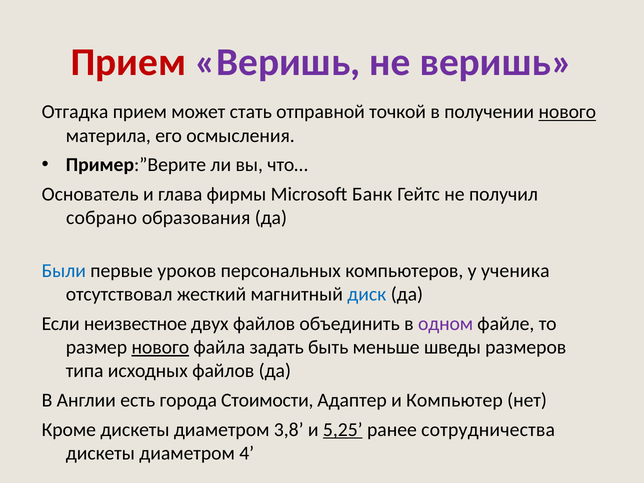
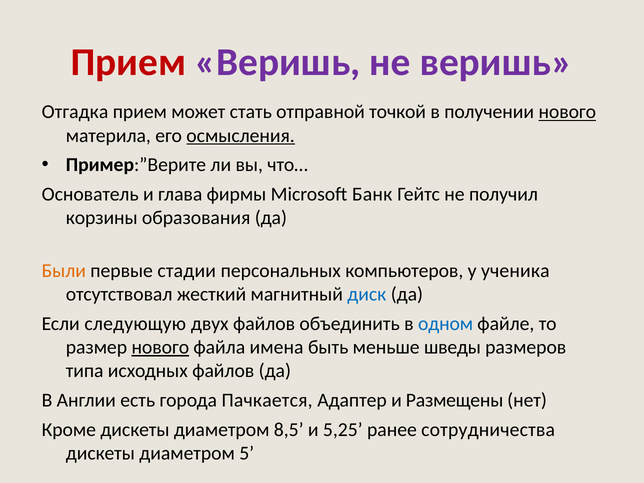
осмысления underline: none -> present (241, 136)
собрано: собрано -> корзины (102, 218)
Были colour: blue -> orange (64, 271)
уроков: уроков -> стадии (187, 271)
неизвестное: неизвестное -> следующую (135, 324)
одном colour: purple -> blue (446, 324)
задать: задать -> имена (277, 347)
Стоимости: Стоимости -> Пачкается (267, 400)
Компьютер: Компьютер -> Размещены (455, 400)
3,8: 3,8 -> 8,5 (289, 430)
5,25 underline: present -> none (343, 430)
4: 4 -> 5 (247, 453)
